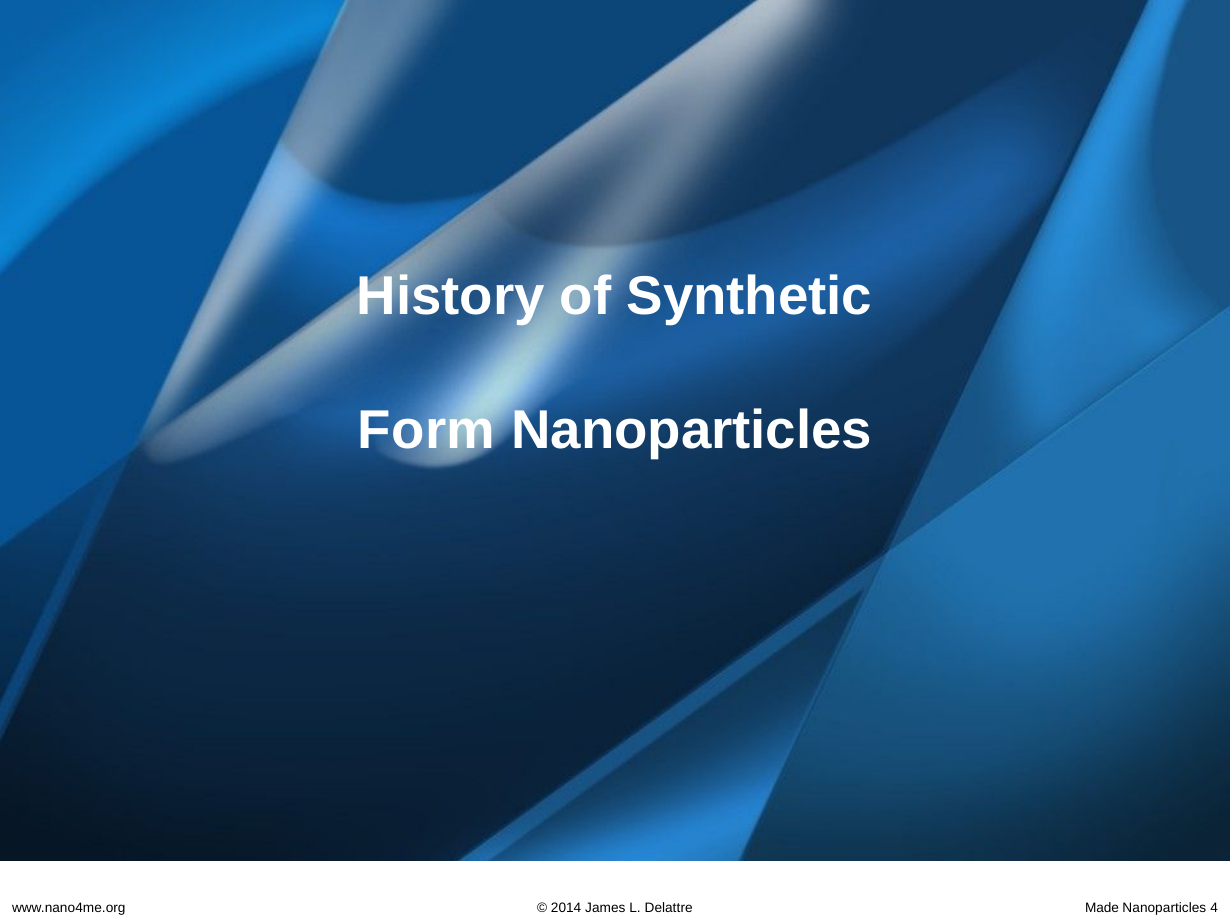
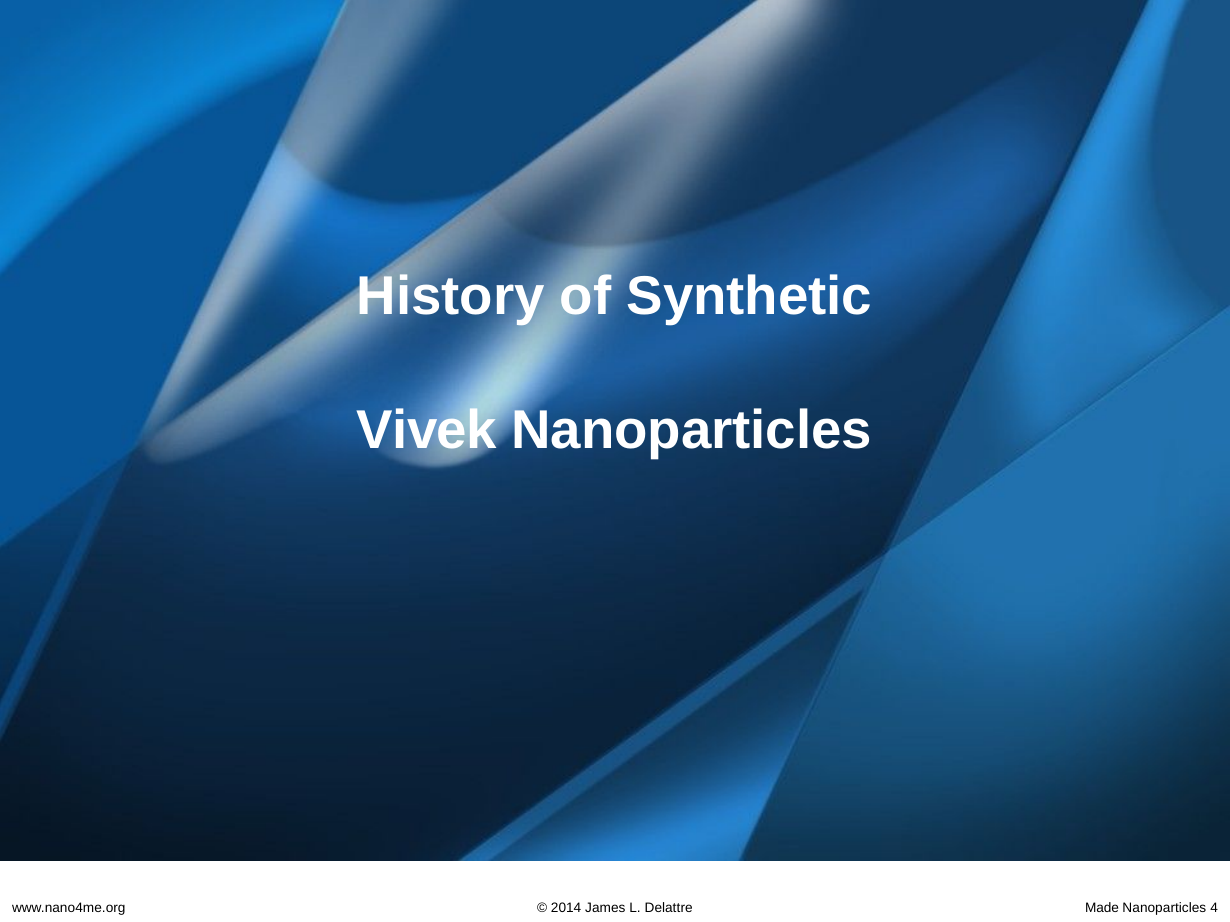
Form: Form -> Vivek (427, 431)
